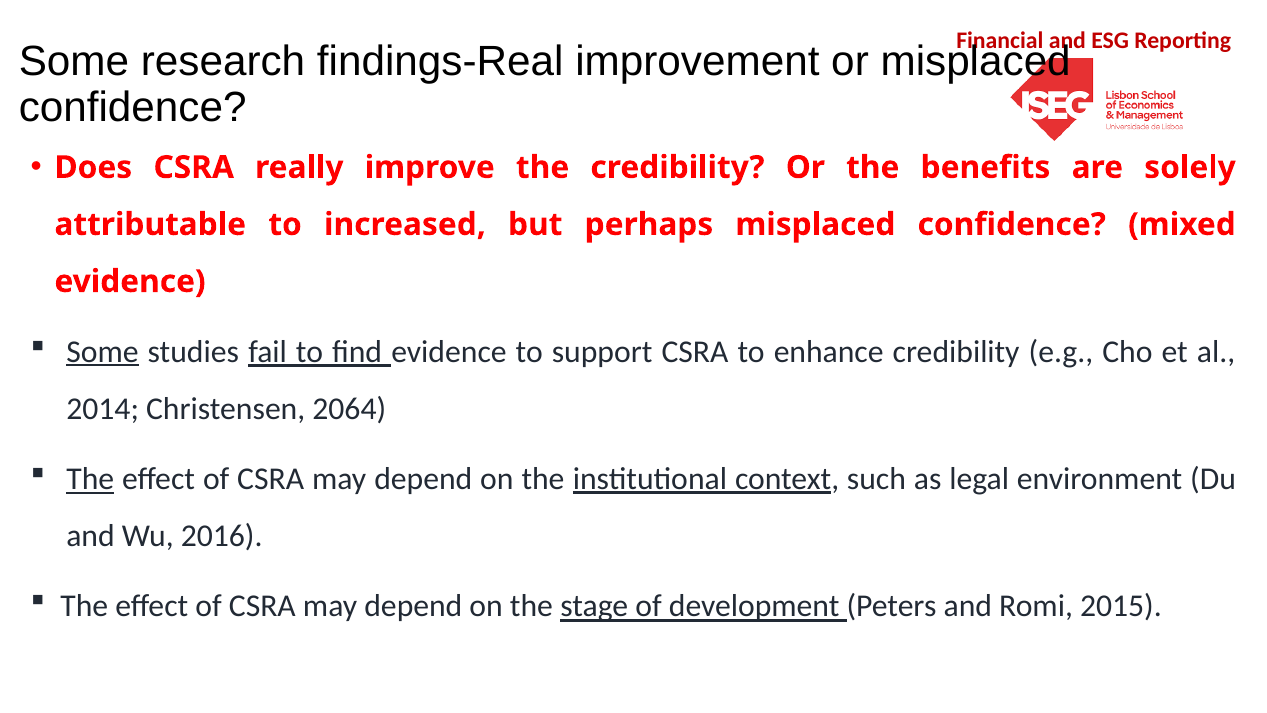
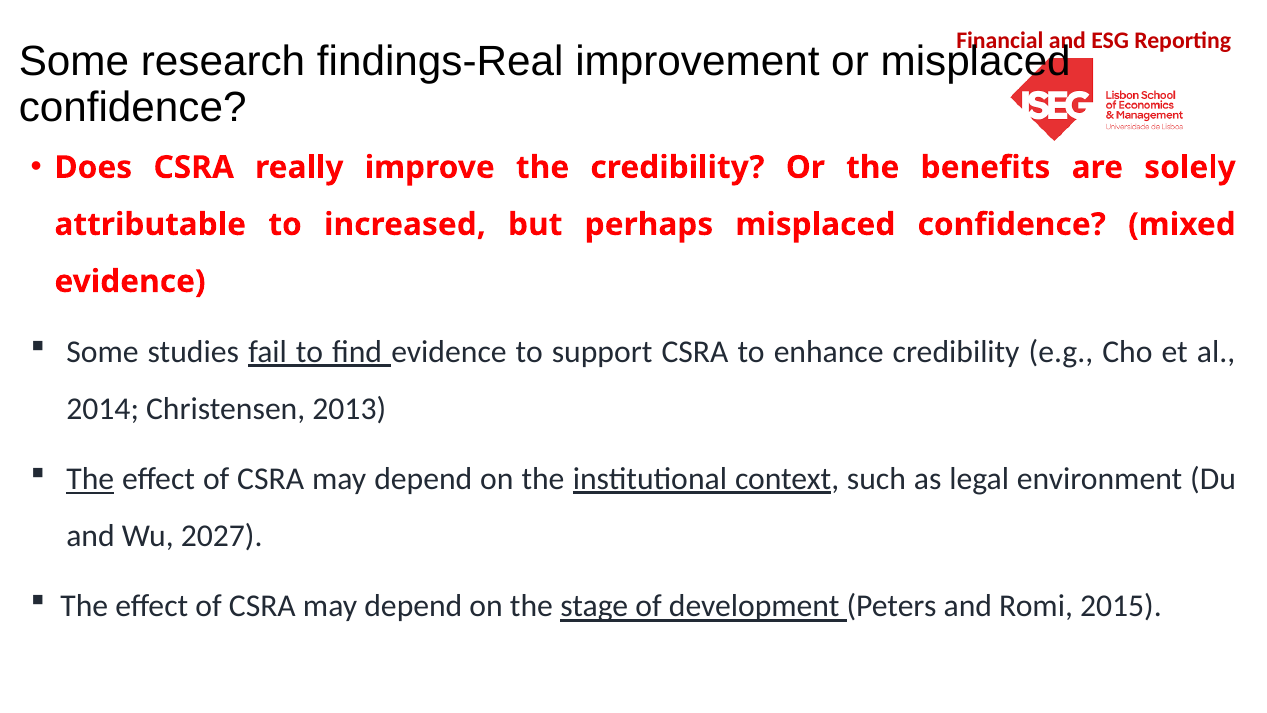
Some underline: present -> none (102, 352)
2064: 2064 -> 2013 (349, 409)
2016: 2016 -> 2027 (222, 536)
